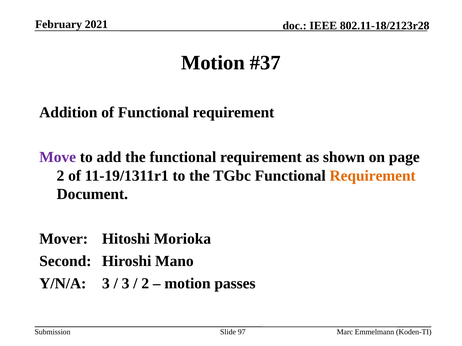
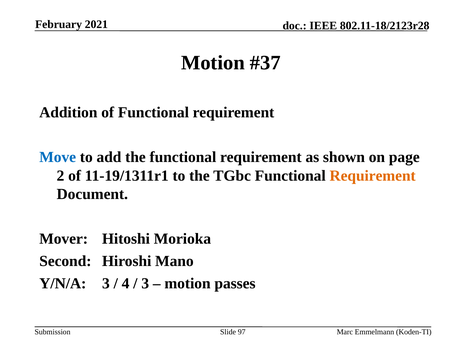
Move colour: purple -> blue (58, 157)
3: 3 -> 4 (126, 284)
2: 2 -> 3 (145, 284)
